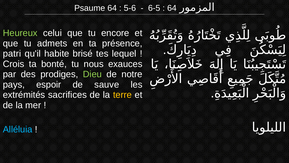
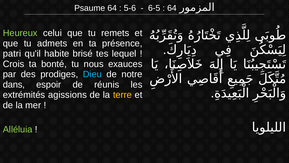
encore: encore -> remets (115, 33)
Dieu colour: light green -> light blue (92, 74)
pays: pays -> dans (14, 84)
sauve: sauve -> réunis (107, 84)
sacrifices: sacrifices -> agissions (67, 95)
Alléluia colour: light blue -> light green (18, 129)
